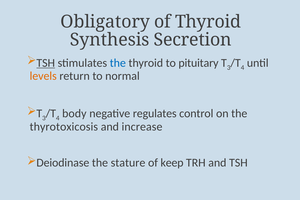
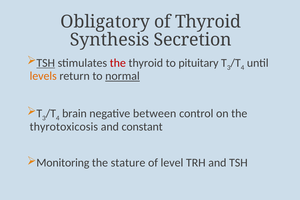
the colour: blue -> red (118, 63)
normal underline: none -> present (122, 76)
body: body -> brain (74, 113)
regulates: regulates -> between (155, 113)
increase: increase -> constant (142, 127)
Deiodinase: Deiodinase -> Monitoring (63, 163)
keep: keep -> level (172, 163)
